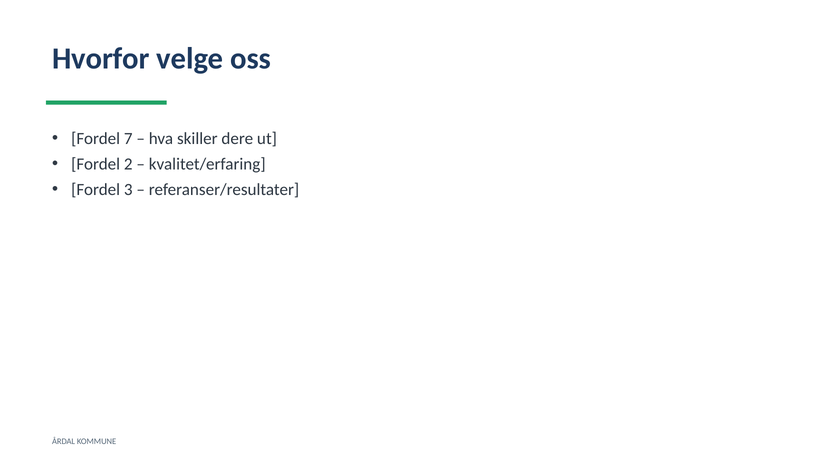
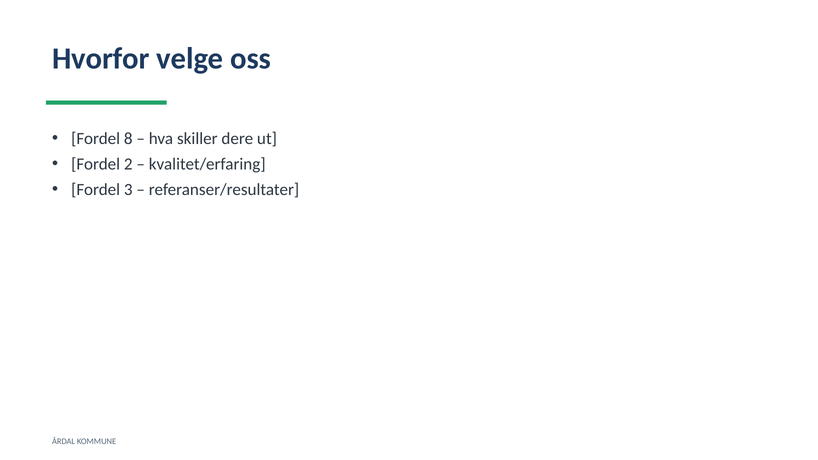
7: 7 -> 8 (128, 139)
